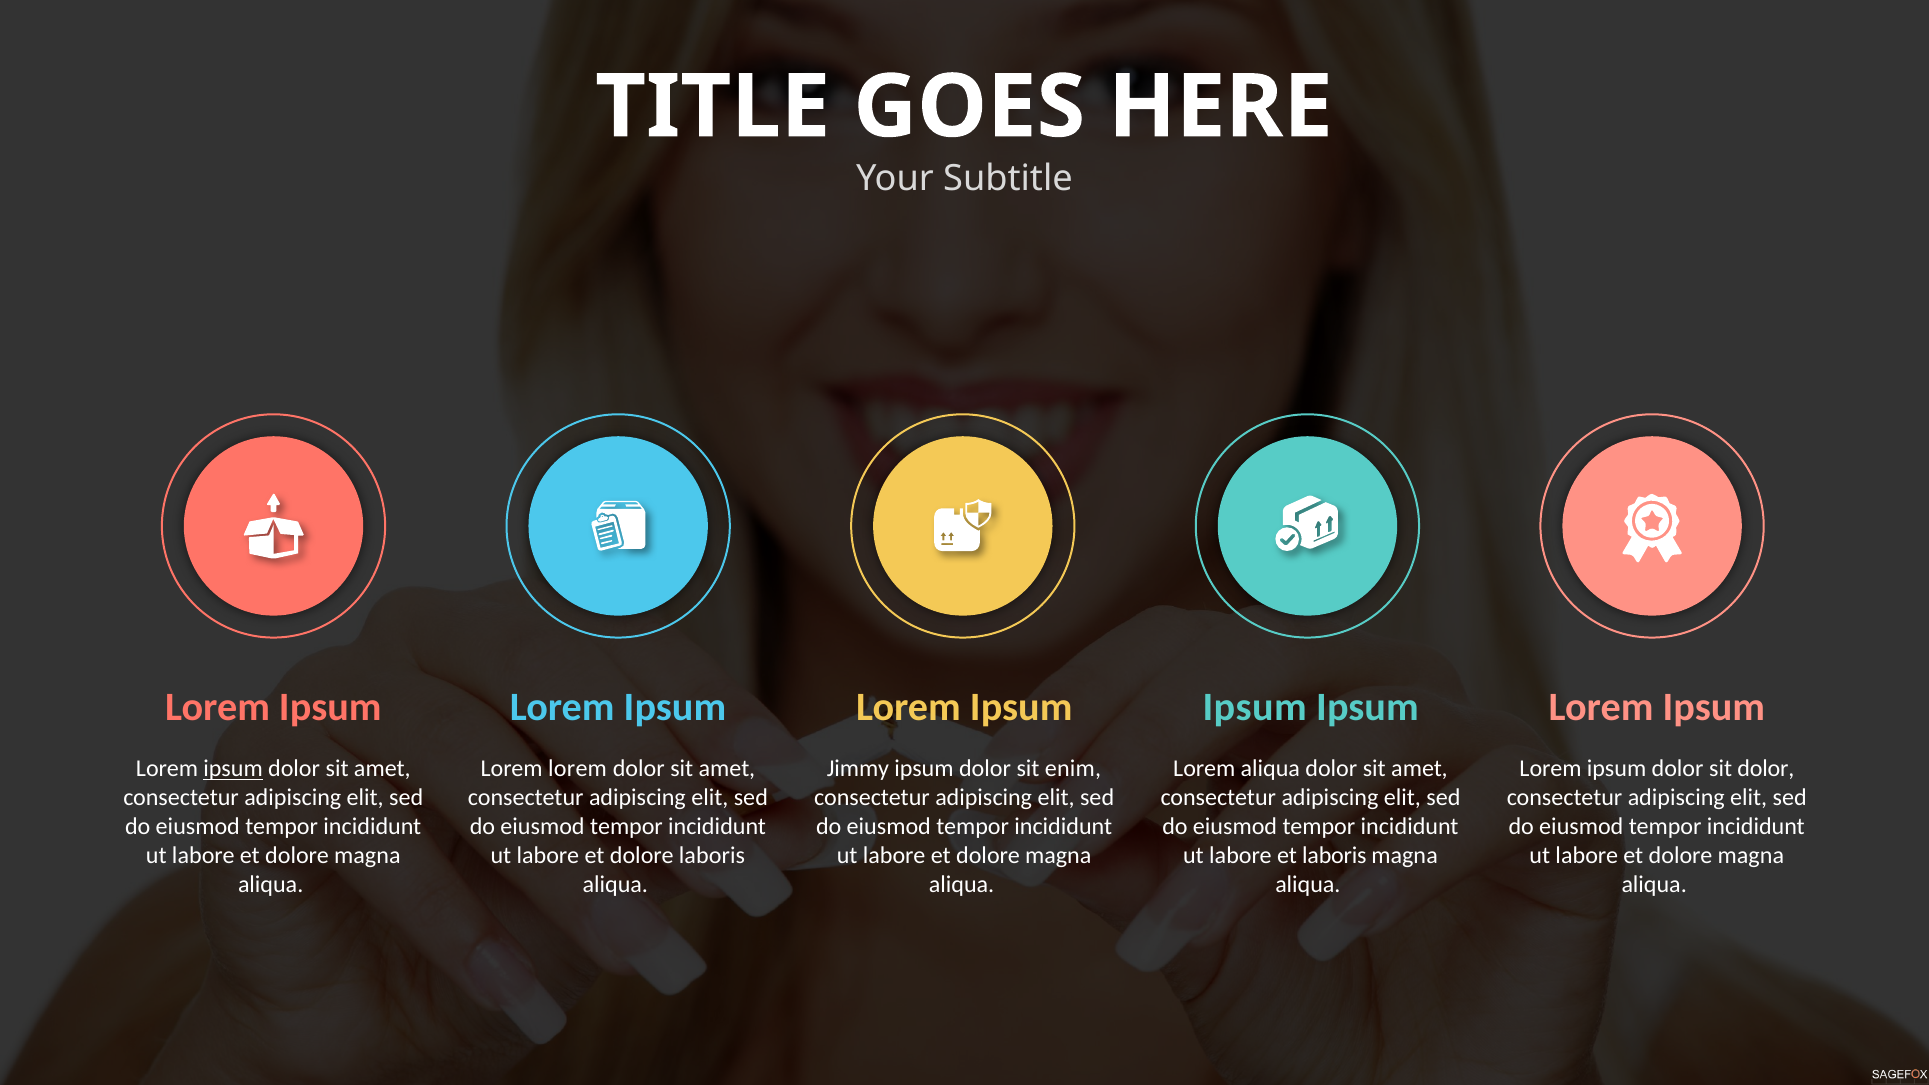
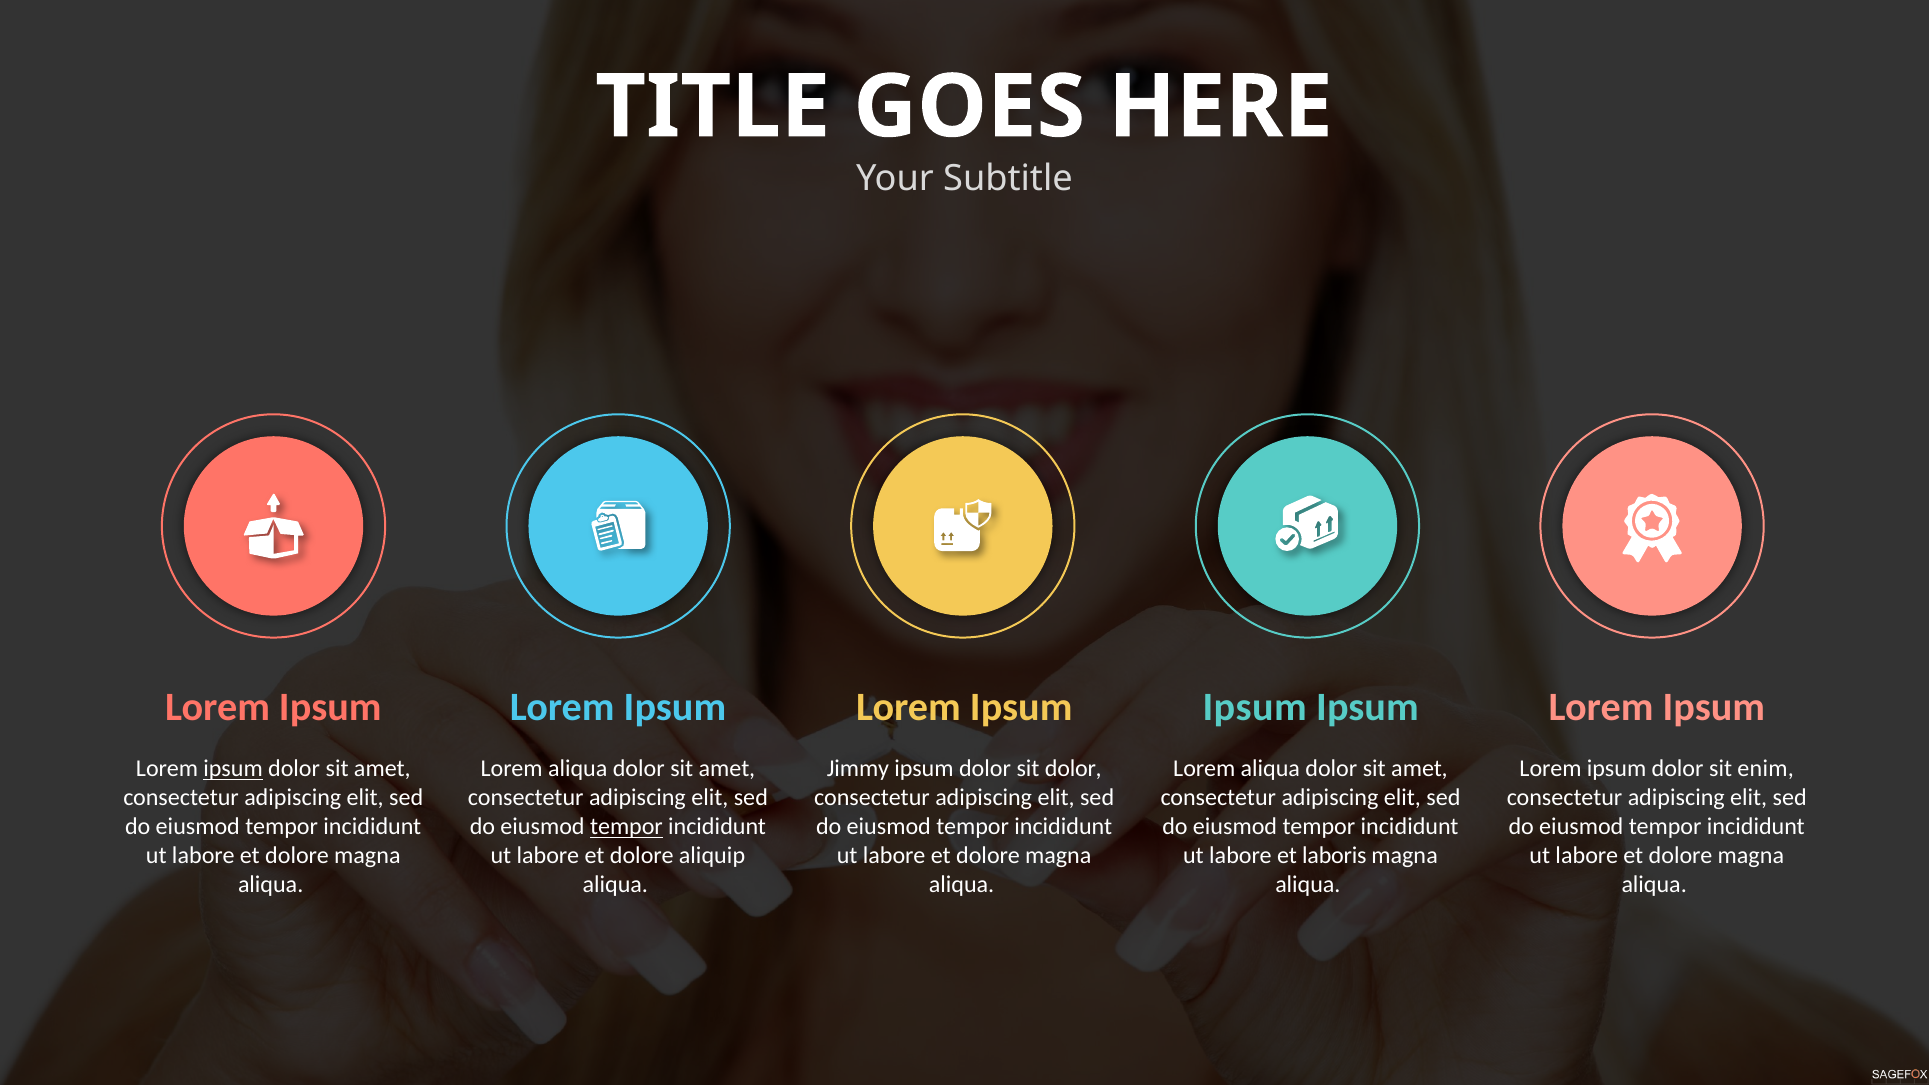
lorem: lorem -> aliqua (578, 769)
sit enim: enim -> dolor (1073, 769)
sit dolor: dolor -> enim (1766, 769)
tempor underline: none -> present (626, 827)
dolore laboris: laboris -> aliquip (712, 856)
